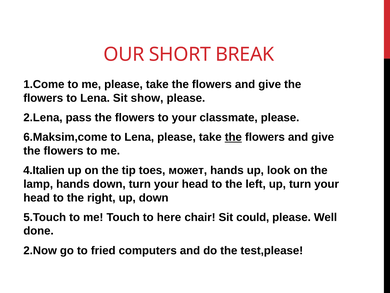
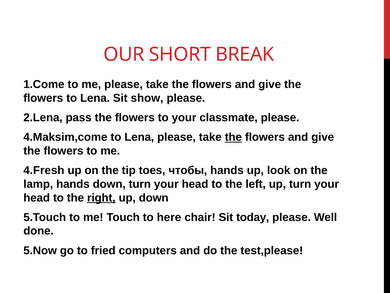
6.Maksim,come: 6.Maksim,come -> 4.Maksim,come (65, 137)
4.Italien: 4.Italien -> 4.Fresh (44, 170)
может: может -> чтобы (188, 170)
right underline: none -> present (101, 197)
could: could -> today (253, 217)
2.Now: 2.Now -> 5.Now (40, 250)
